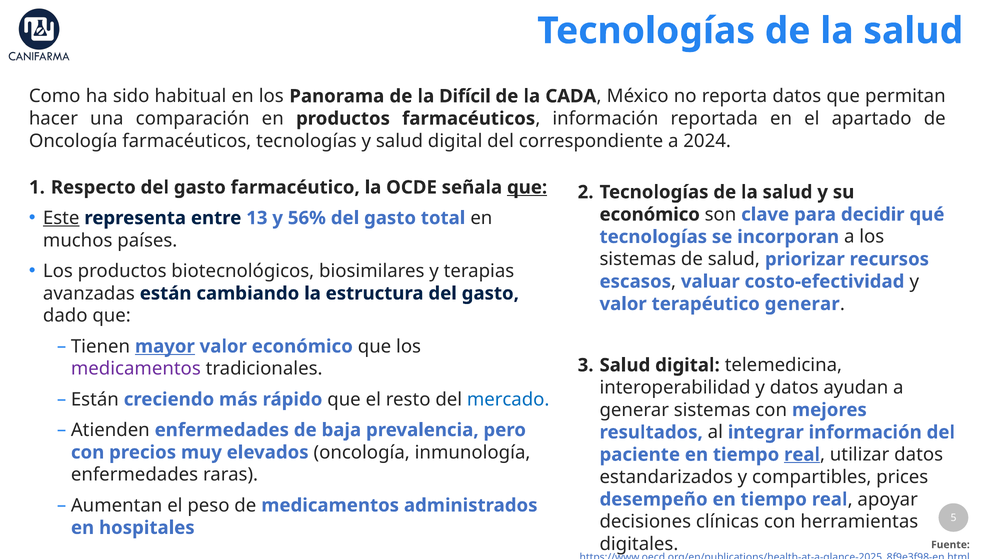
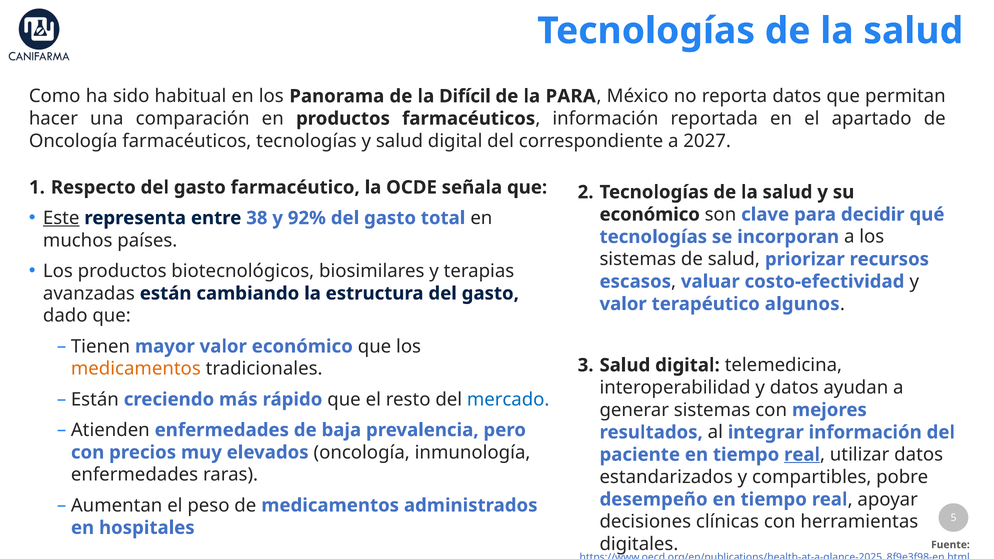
la CADA: CADA -> PARA (571, 96)
2024: 2024 -> 2027 (707, 141)
que underline: present -> none (527, 187)
13: 13 -> 38 (257, 218)
56%: 56% -> 92% (307, 218)
terapéutico generar: generar -> algunos (802, 304)
mayor underline: present -> none (165, 346)
medicamentos colour: purple -> orange (136, 369)
prices: prices -> pobre (902, 477)
